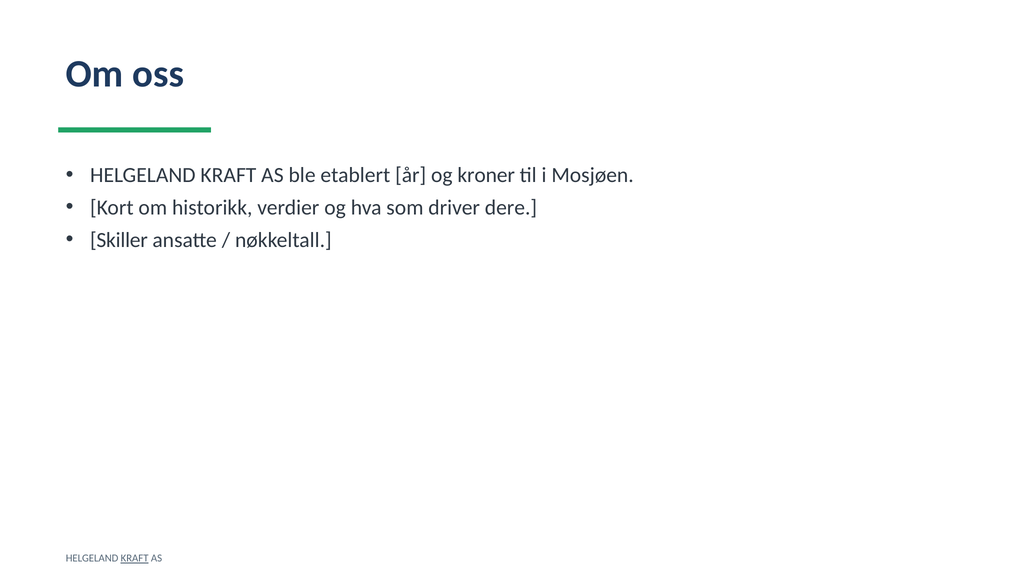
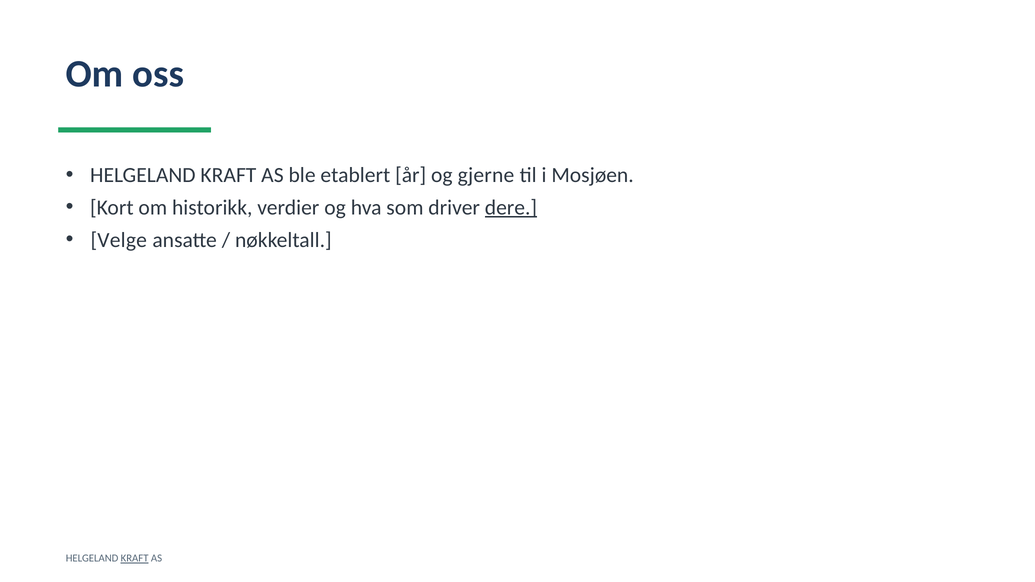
kroner: kroner -> gjerne (486, 175)
dere underline: none -> present (511, 208)
Skiller: Skiller -> Velge (119, 240)
